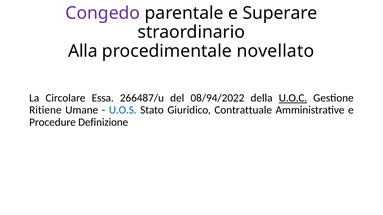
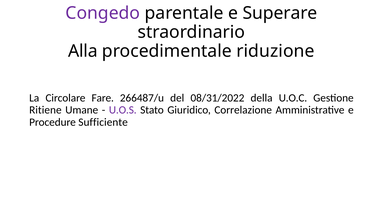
novellato: novellato -> riduzione (275, 51)
Essa: Essa -> Fare (103, 98)
08/94/2022: 08/94/2022 -> 08/31/2022 (217, 98)
U.O.C underline: present -> none (293, 98)
U.O.S colour: blue -> purple (123, 110)
Contrattuale: Contrattuale -> Correlazione (243, 110)
Definizione: Definizione -> Sufficiente (103, 122)
